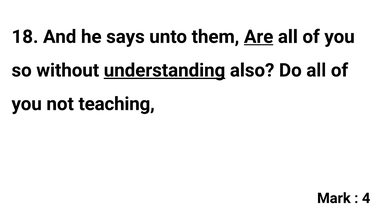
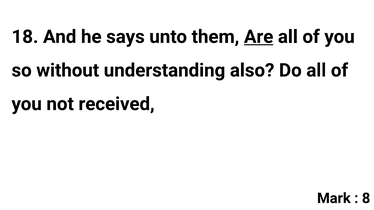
understanding underline: present -> none (165, 70)
teaching: teaching -> received (117, 104)
4: 4 -> 8 (366, 199)
